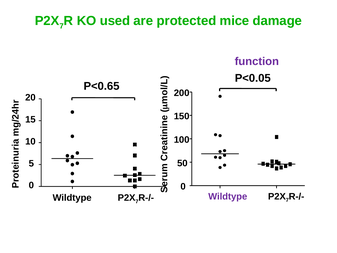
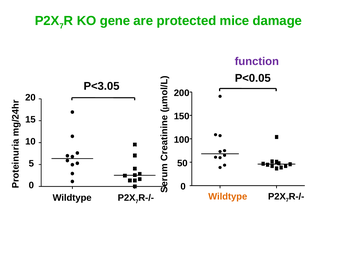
used: used -> gene (115, 21)
P<0.65: P<0.65 -> P<3.05 (102, 86)
Wildtype colour: purple -> orange (228, 196)
